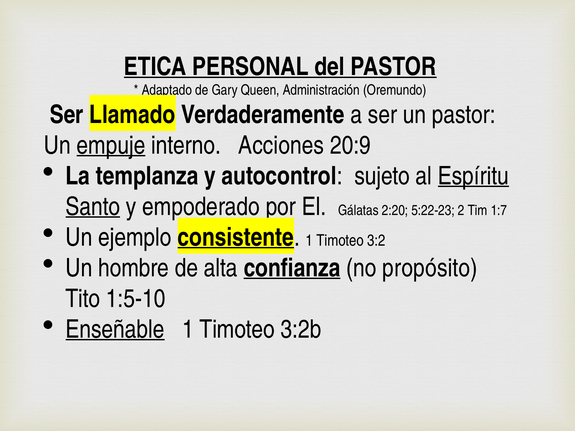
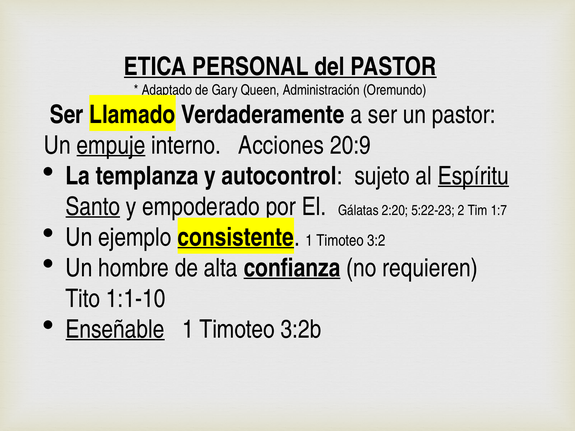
propósito: propósito -> requieren (430, 268)
1:5-10: 1:5-10 -> 1:1-10 (136, 299)
